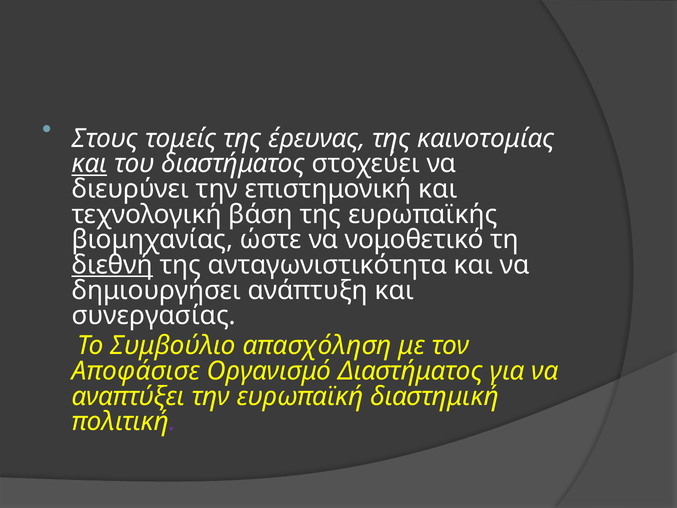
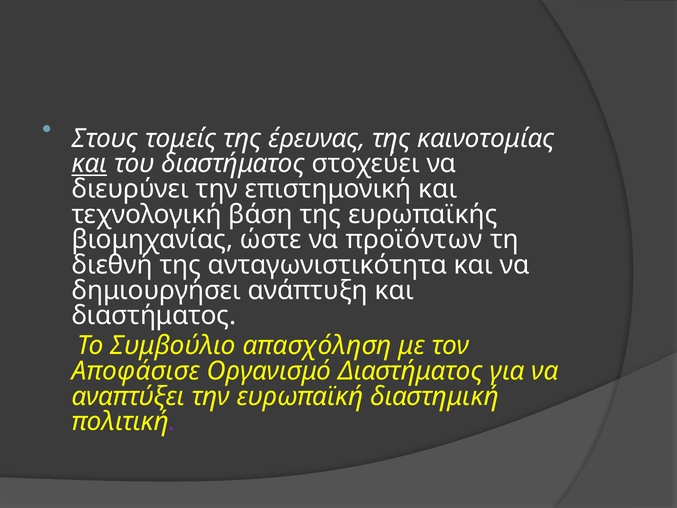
νομοθετικό: νομοθετικό -> προϊόντων (414, 240)
διεθνή underline: present -> none (112, 265)
συνεργασίας: συνεργασίας -> διαστήματος (154, 315)
